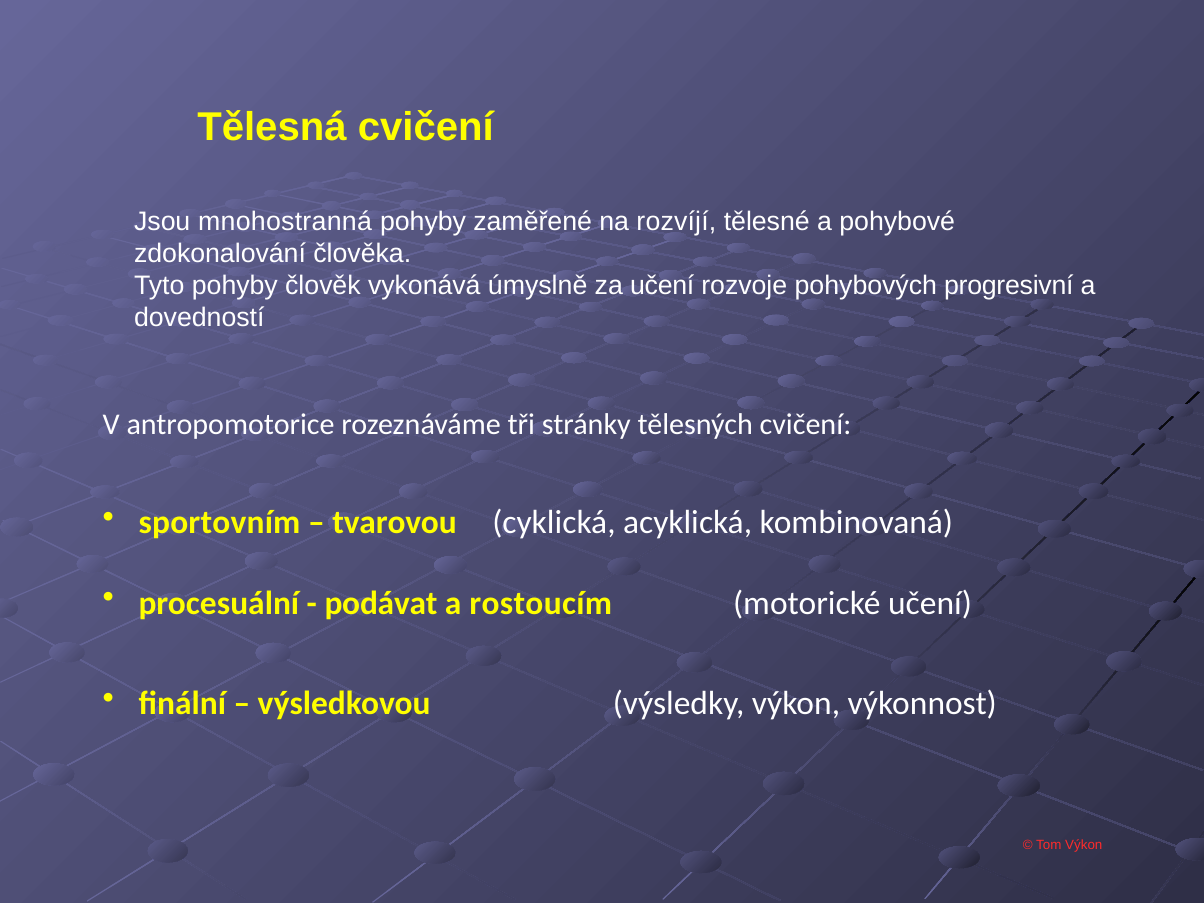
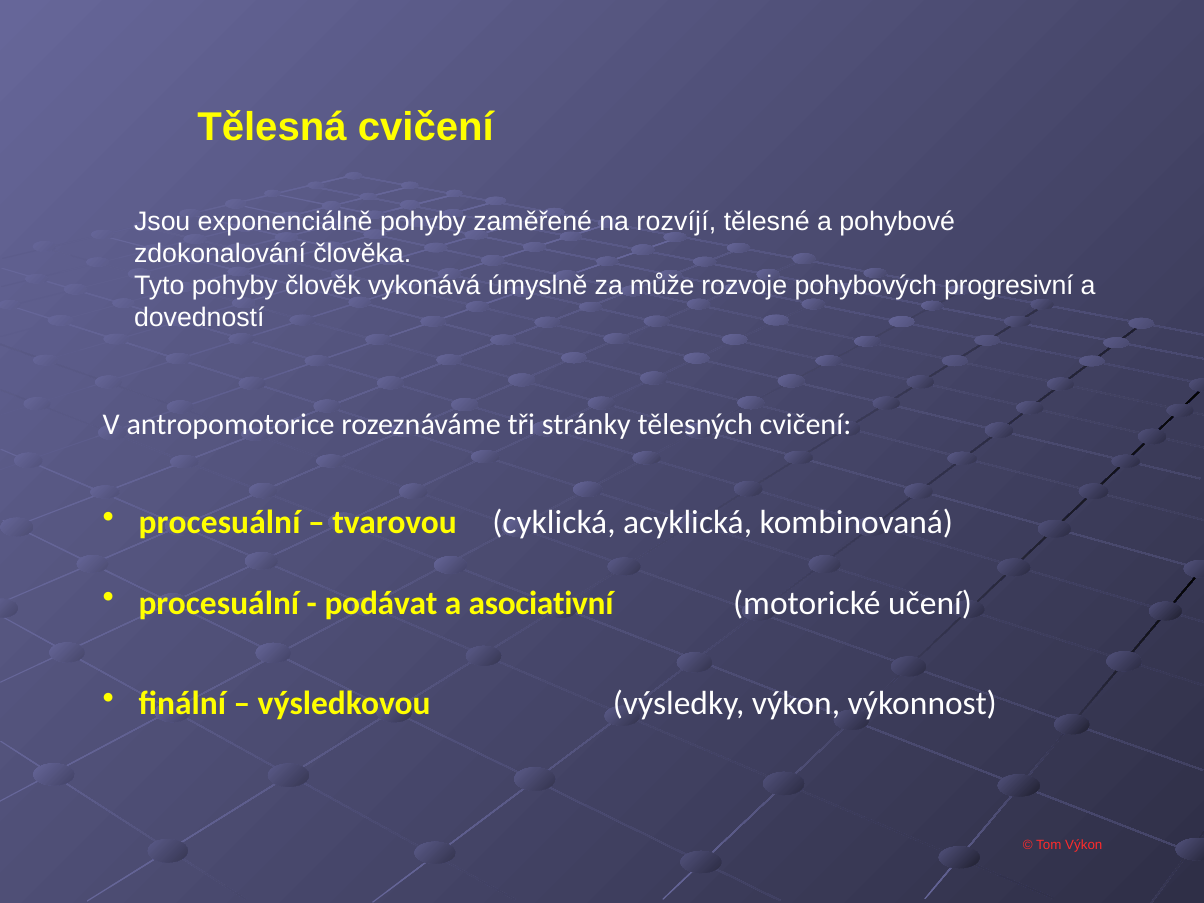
mnohostranná: mnohostranná -> exponenciálně (285, 221)
za učení: učení -> může (662, 285)
sportovním: sportovním -> procesuální (220, 523)
rostoucím: rostoucím -> asociativní (541, 603)
